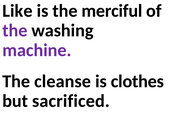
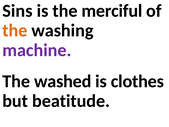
Like: Like -> Sins (17, 11)
the colour: purple -> orange (15, 30)
cleanse: cleanse -> washed (63, 81)
sacrificed: sacrificed -> beatitude (71, 101)
